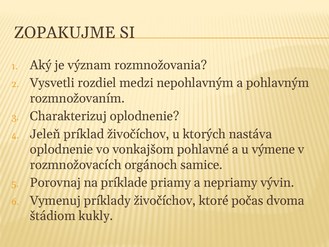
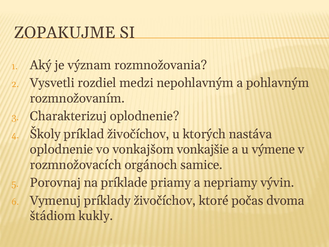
Jeleň: Jeleň -> Školy (45, 134)
pohlavné: pohlavné -> vonkajšie (203, 149)
